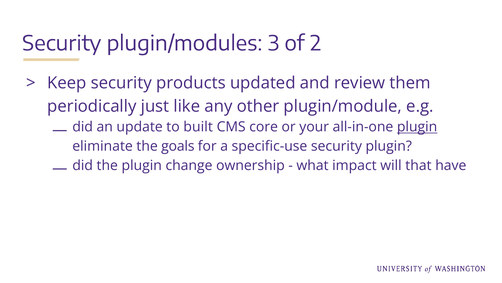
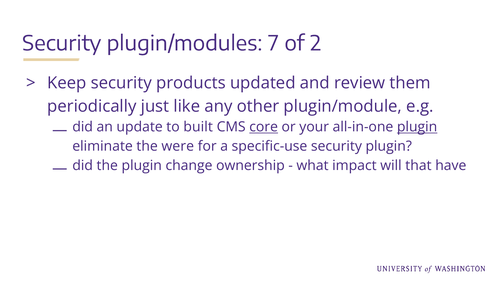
3: 3 -> 7 (273, 43)
core underline: none -> present (264, 127)
goals: goals -> were (178, 146)
